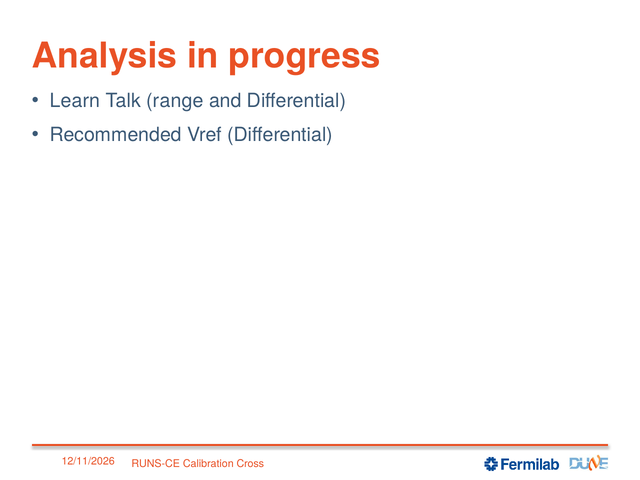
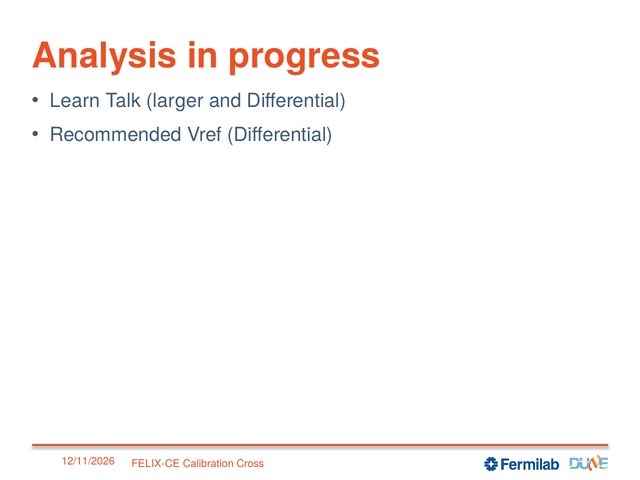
range: range -> larger (175, 101)
RUNS-CE: RUNS-CE -> FELIX-CE (156, 464)
